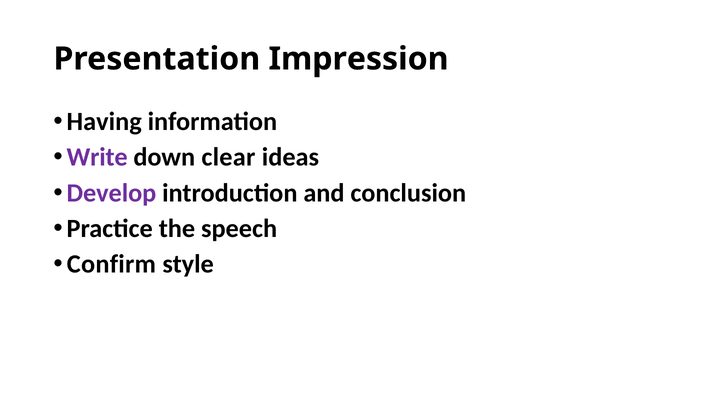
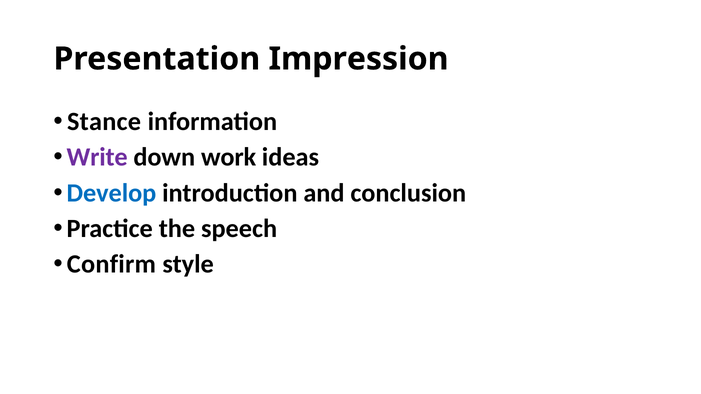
Having: Having -> Stance (104, 122)
clear: clear -> work (229, 157)
Develop colour: purple -> blue (111, 193)
